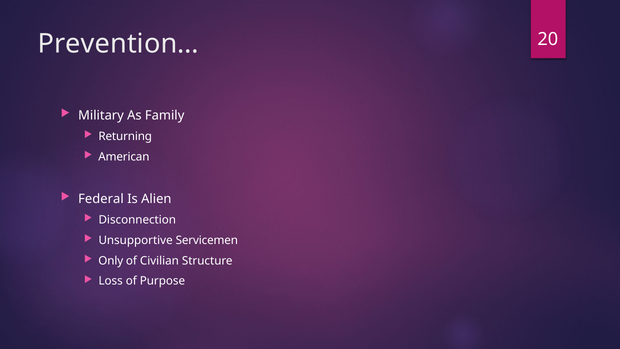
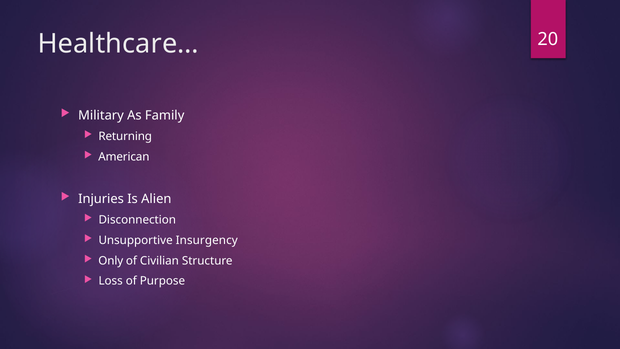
Prevention…: Prevention… -> Healthcare… (118, 44)
Federal: Federal -> Injuries (101, 199)
Servicemen: Servicemen -> Insurgency (207, 240)
